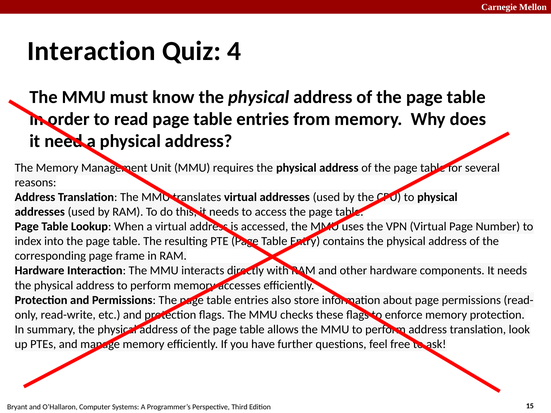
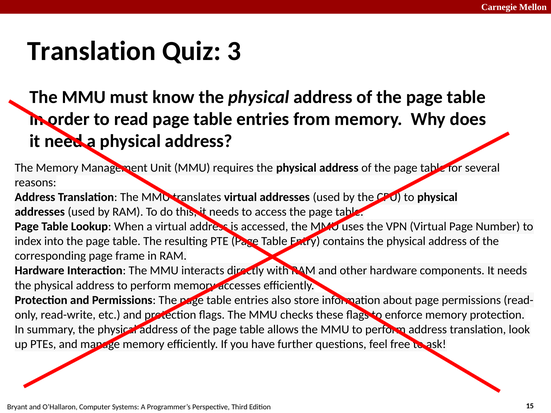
Interaction: Interaction -> Translation (91, 51)
4: 4 -> 3 (234, 51)
